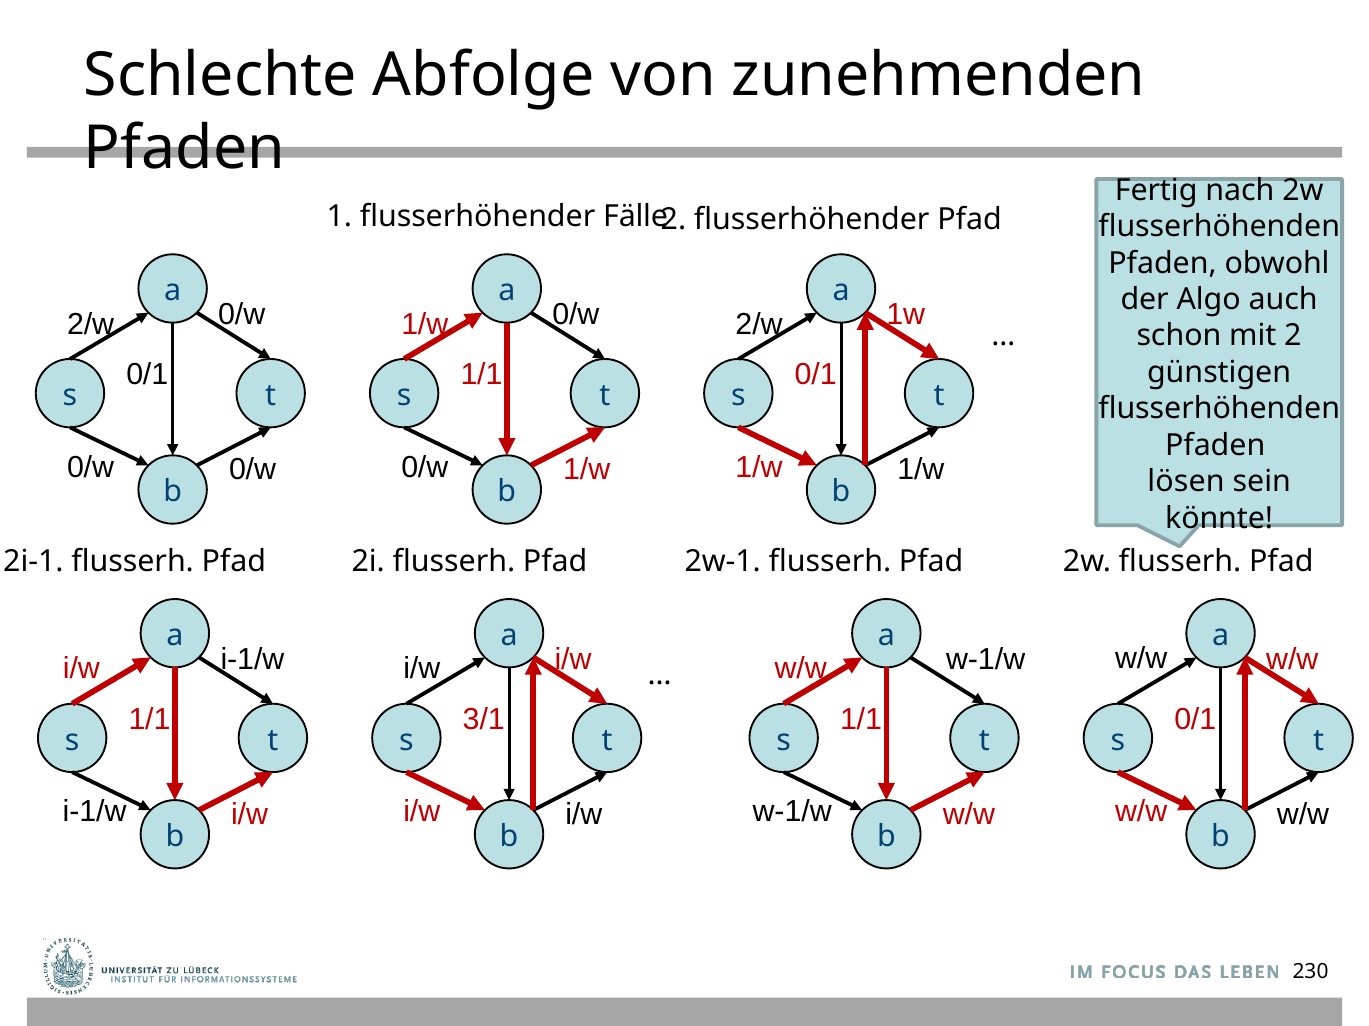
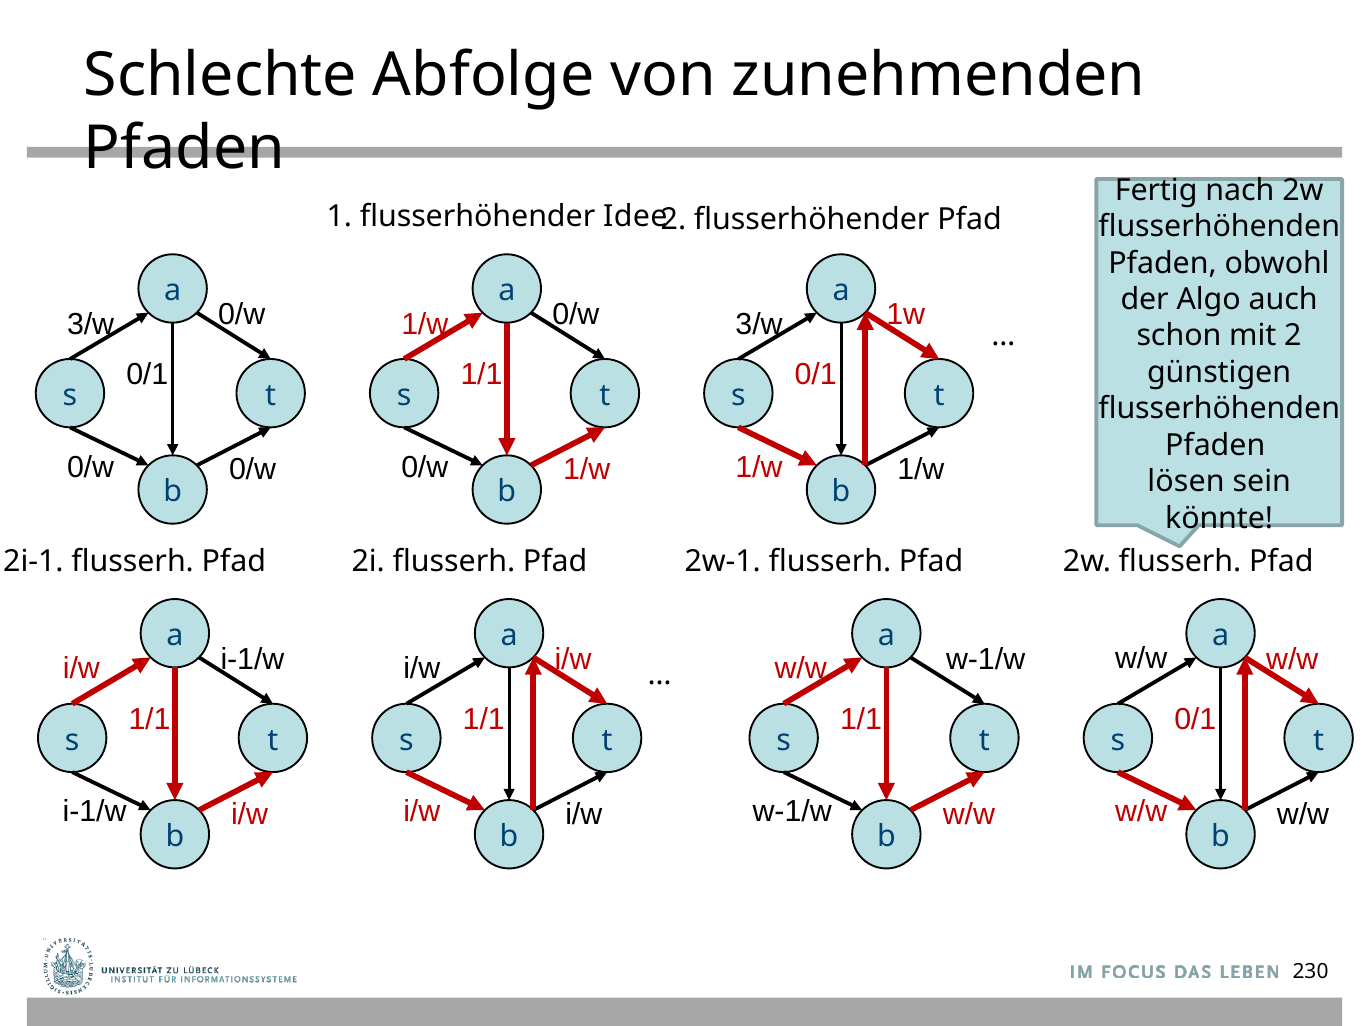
Fälle: Fälle -> Idee (635, 217)
2/w: 2/w -> 3/w (91, 324)
2/w: 2/w -> 3/w (759, 324)
3/1: 3/1 -> 1/1 (484, 720)
